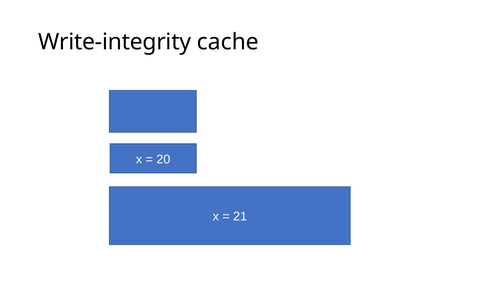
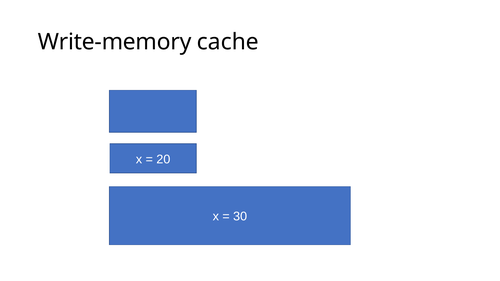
Write-integrity: Write-integrity -> Write-memory (115, 42)
21: 21 -> 30 (240, 217)
